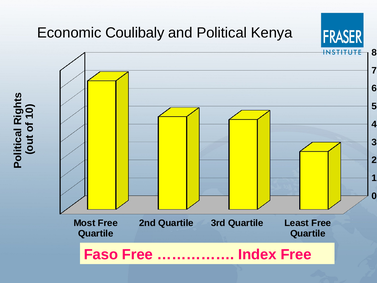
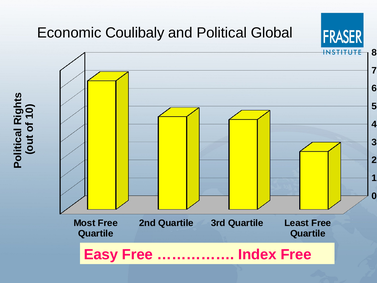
Kenya: Kenya -> Global (272, 33)
Faso: Faso -> Easy (101, 254)
